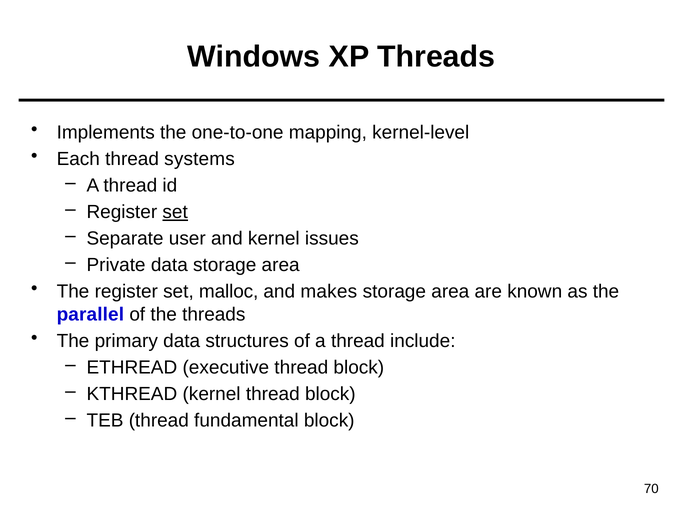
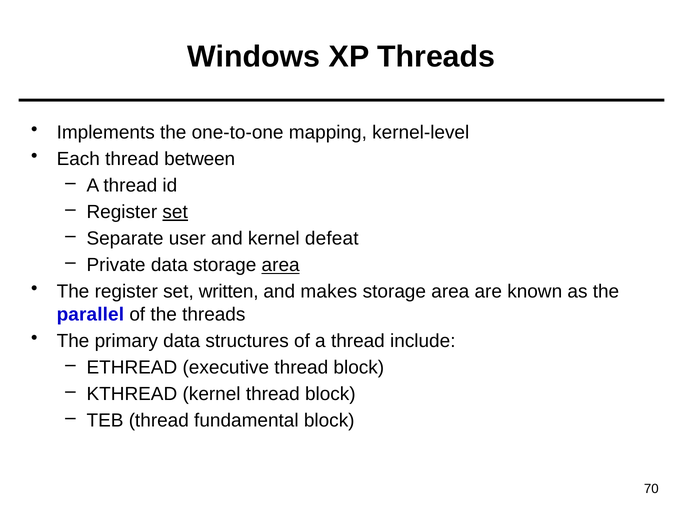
systems: systems -> between (200, 159)
issues: issues -> defeat (332, 239)
area underline: none -> present (281, 265)
malloc: malloc -> written (229, 292)
